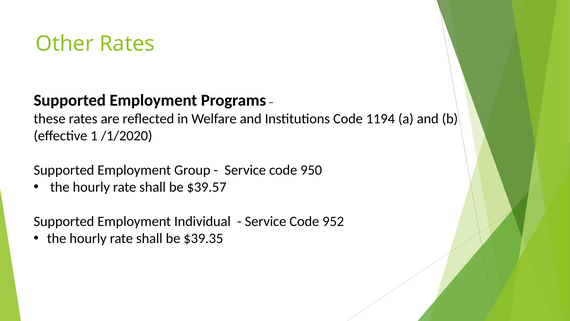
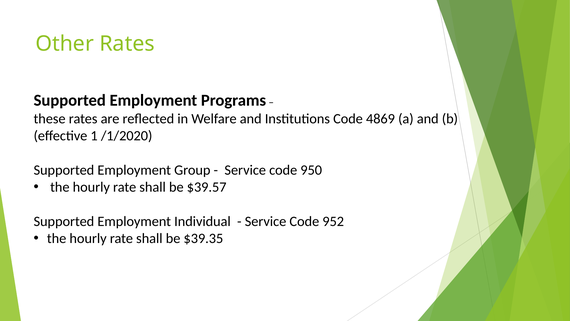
1194: 1194 -> 4869 (380, 119)
